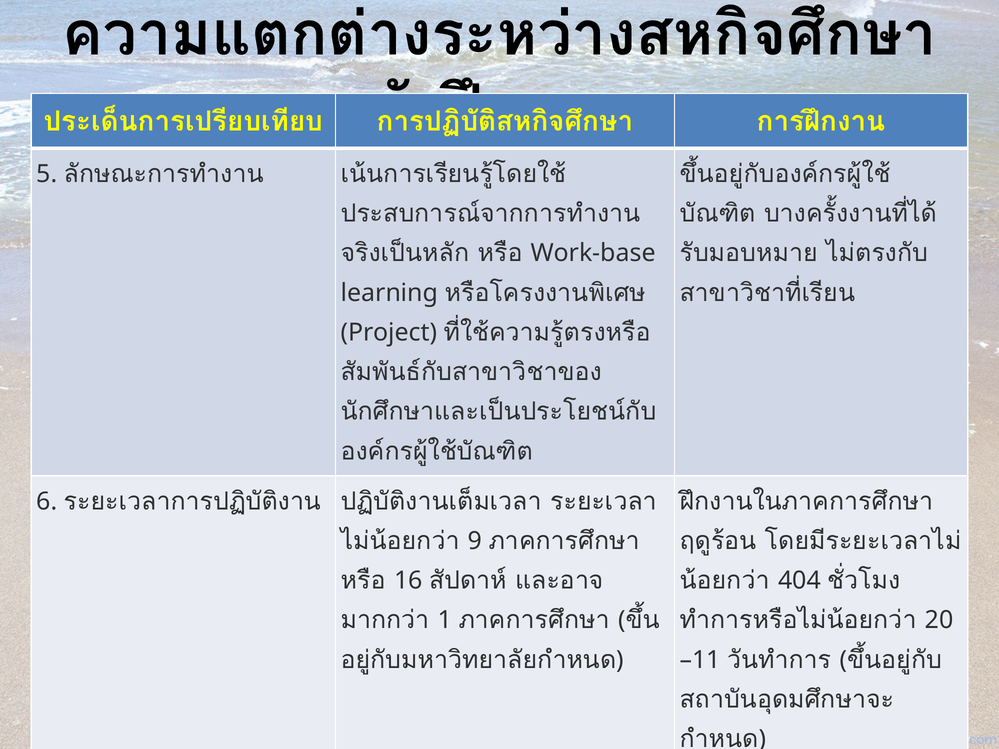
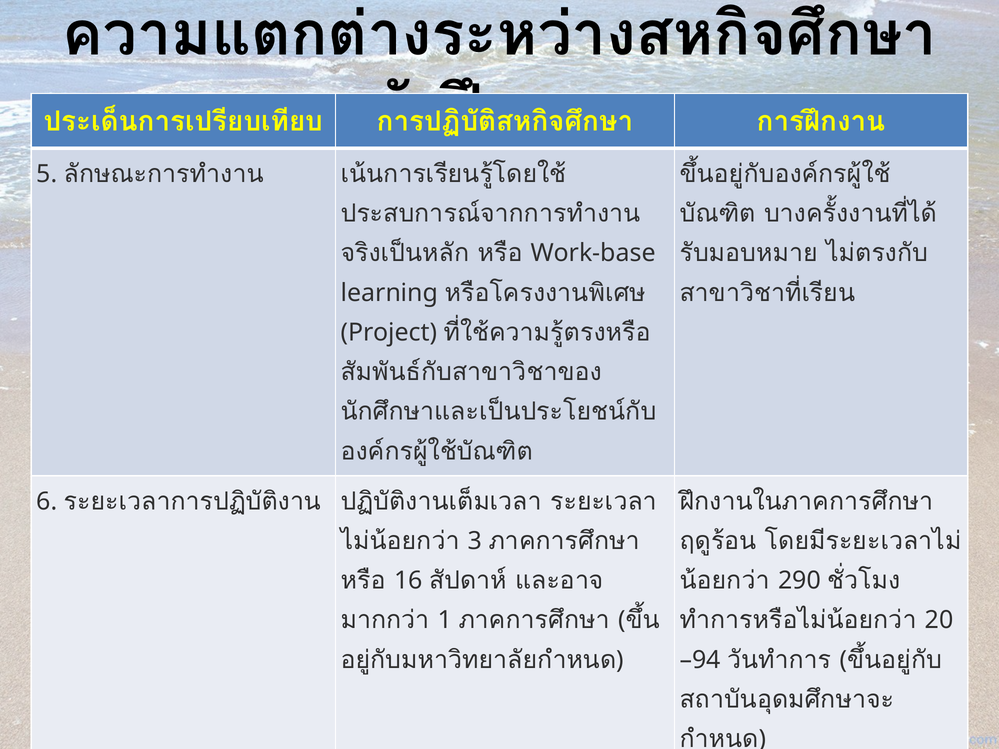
9: 9 -> 3 (475, 541)
404: 404 -> 290 (799, 581)
–11: –11 -> –94 (700, 660)
